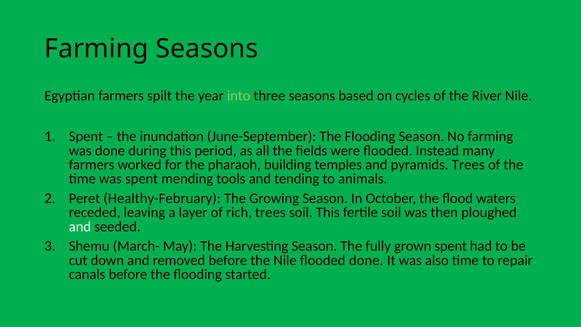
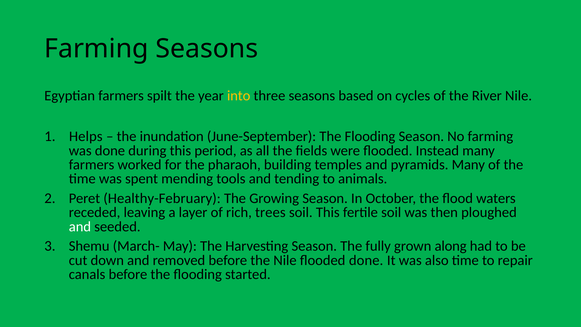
into colour: light green -> yellow (239, 96)
Spent: Spent -> Helps (86, 136)
pyramids Trees: Trees -> Many (468, 165)
grown spent: spent -> along (451, 246)
